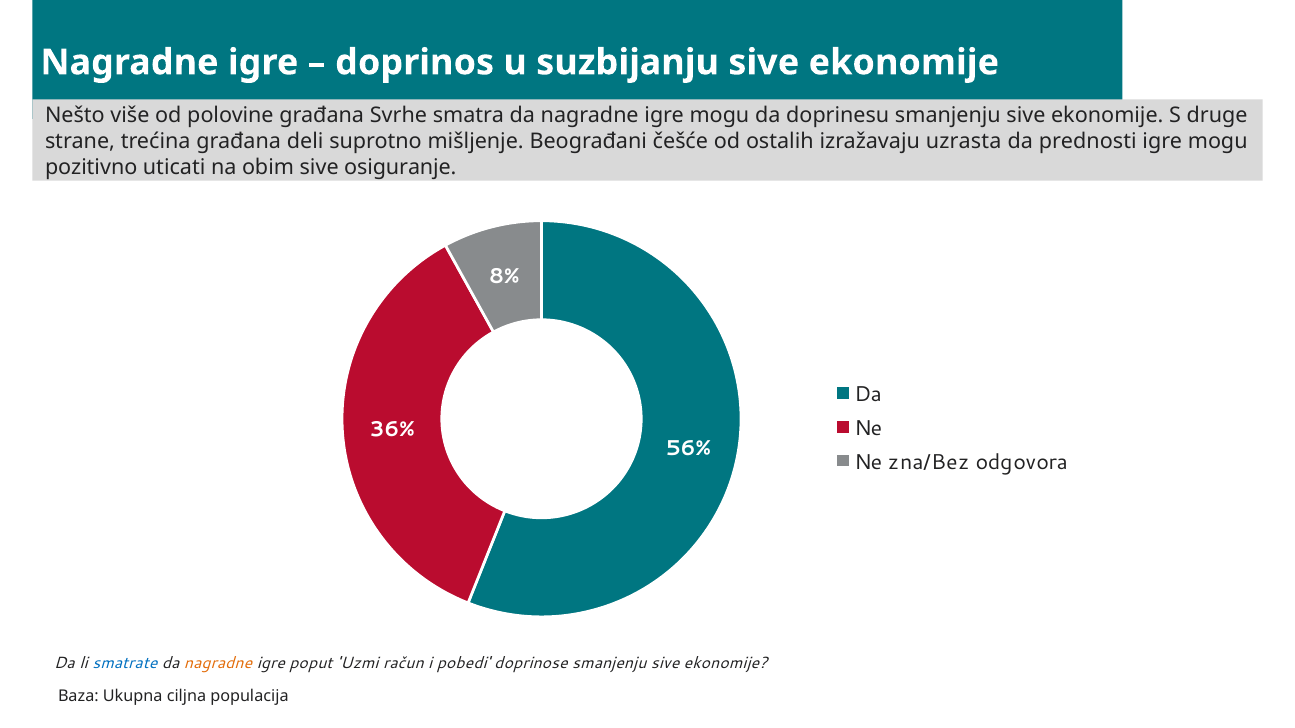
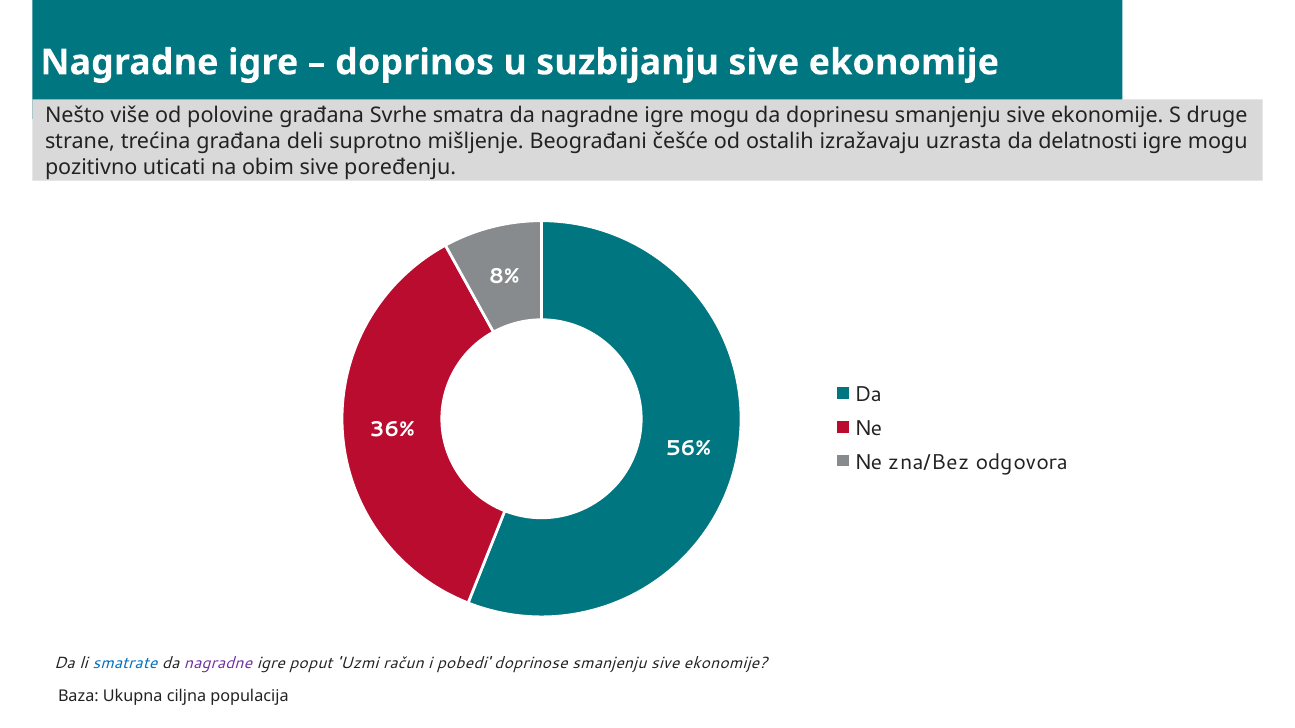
prednosti: prednosti -> delatnosti (1088, 142)
osiguranje: osiguranje -> poređenju (400, 168)
nagradne colour: orange -> purple (218, 663)
